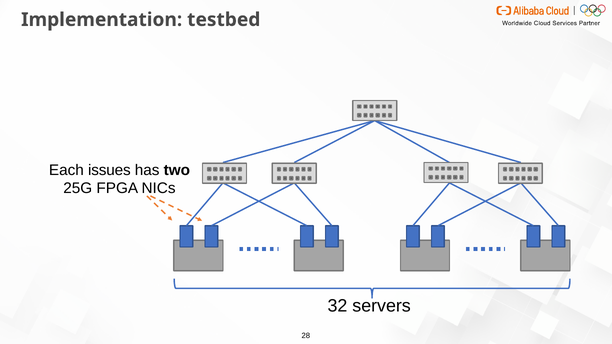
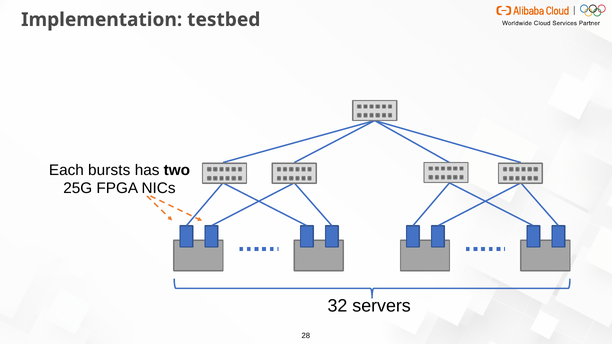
issues: issues -> bursts (109, 170)
